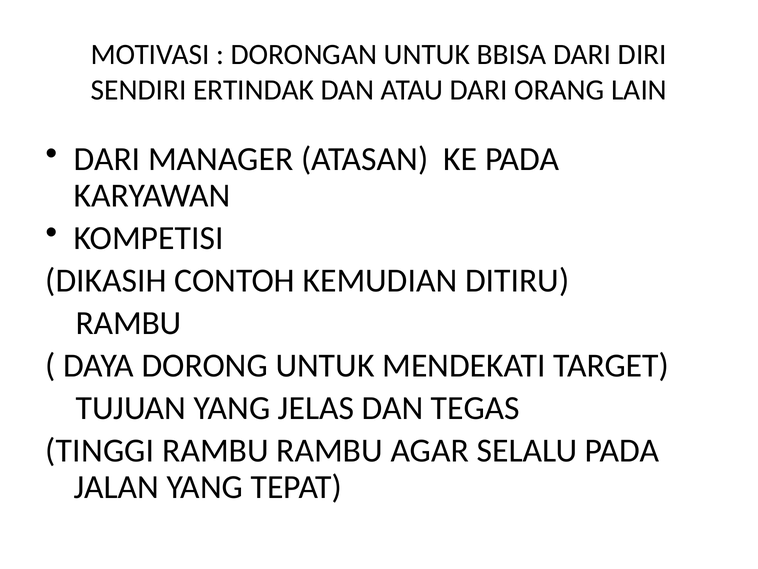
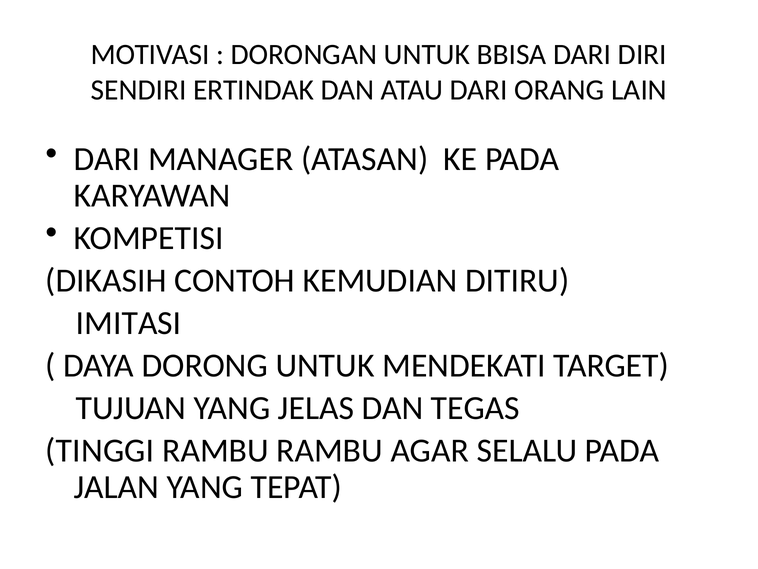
RAMBU: RAMBU -> IMITASI (129, 323)
